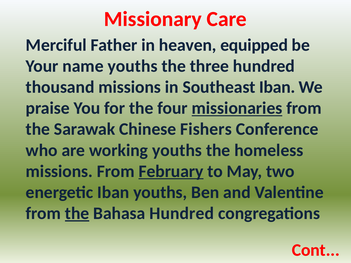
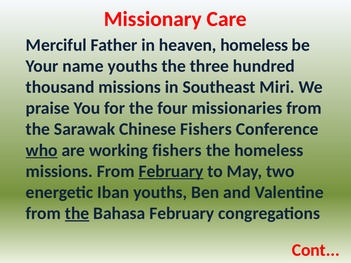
heaven equipped: equipped -> homeless (254, 45)
Southeast Iban: Iban -> Miri (277, 87)
missionaries underline: present -> none (237, 108)
who underline: none -> present (42, 150)
working youths: youths -> fishers (177, 150)
Bahasa Hundred: Hundred -> February (182, 214)
